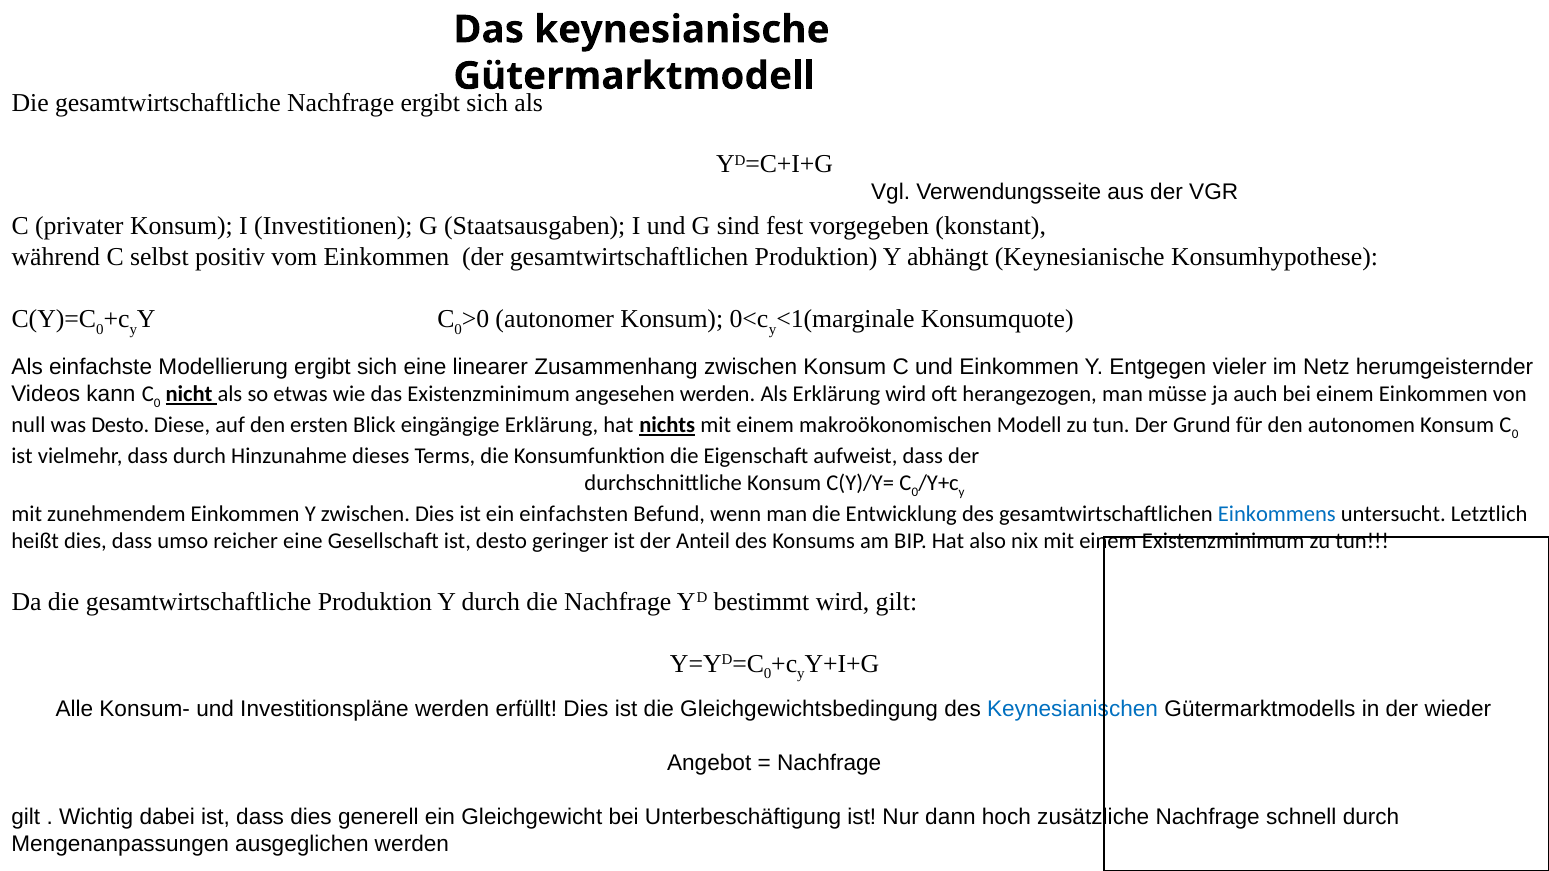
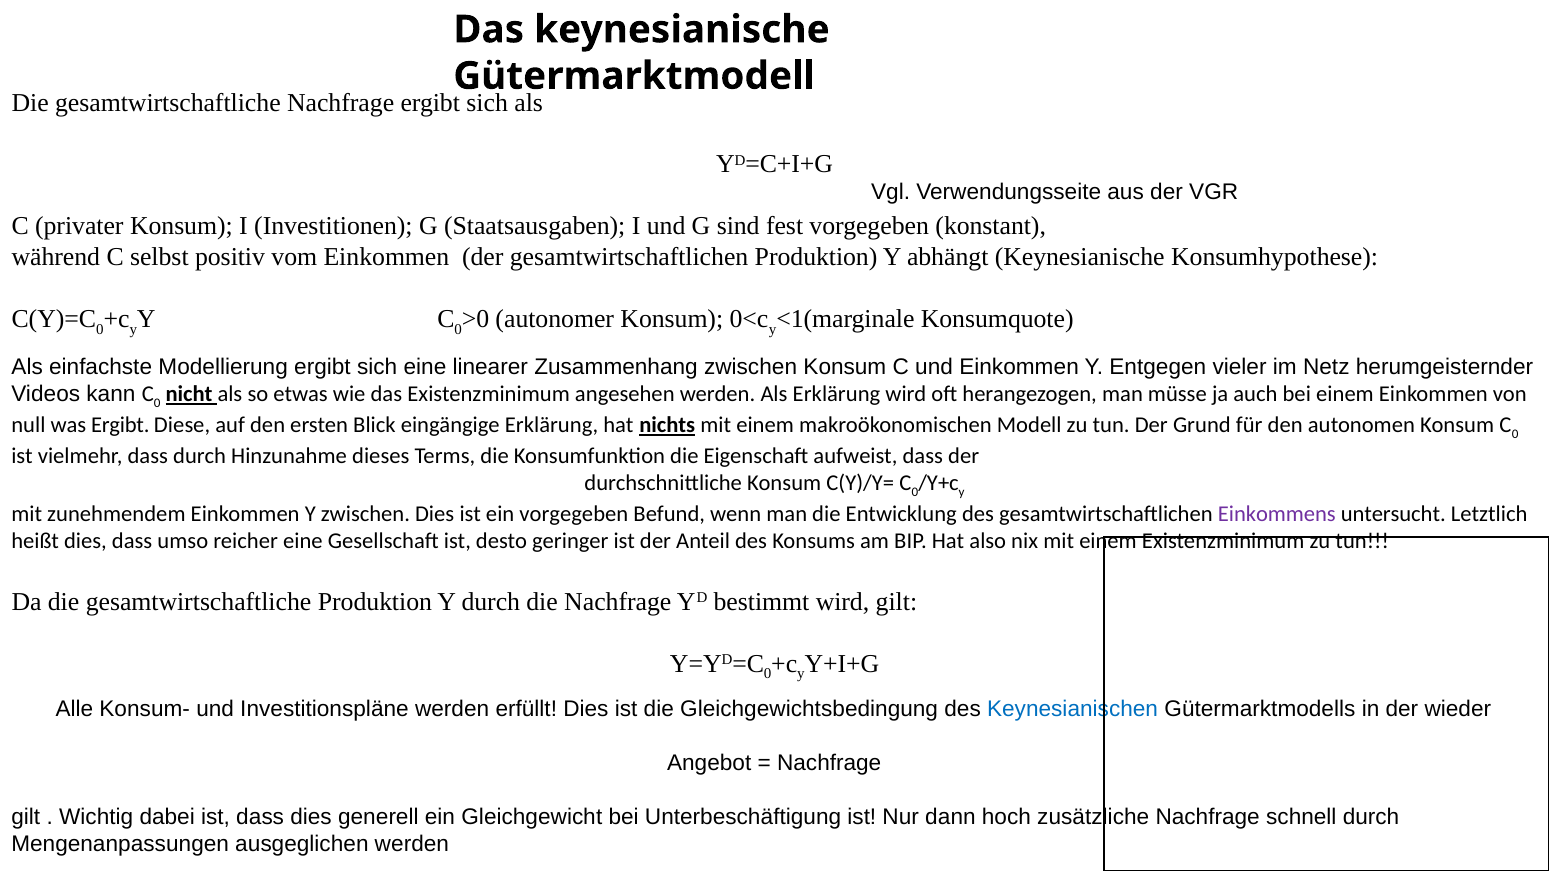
was Desto: Desto -> Ergibt (120, 425)
ein einfachsten: einfachsten -> vorgegeben (574, 514)
Einkommens colour: blue -> purple (1277, 514)
